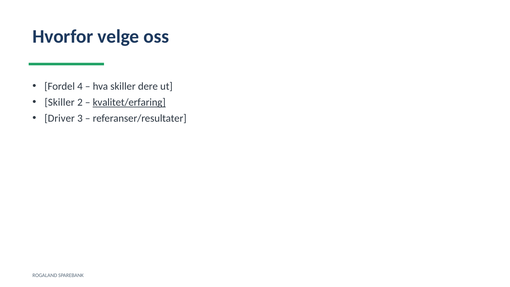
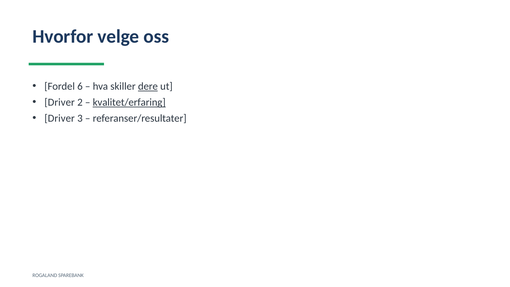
4: 4 -> 6 (80, 86)
dere underline: none -> present (148, 86)
Skiller: Skiller -> Driver (60, 102)
